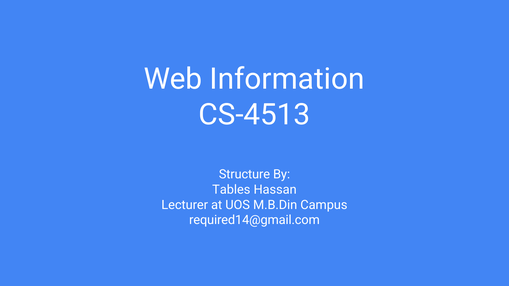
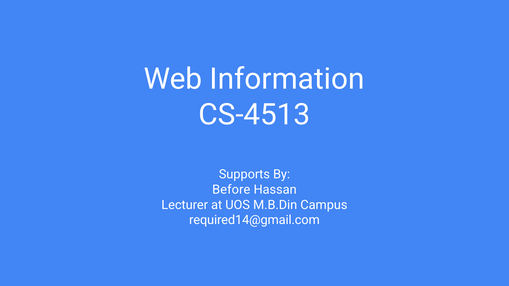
Structure: Structure -> Supports (244, 175)
Tables: Tables -> Before (231, 190)
